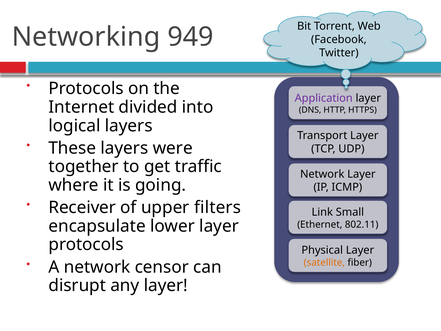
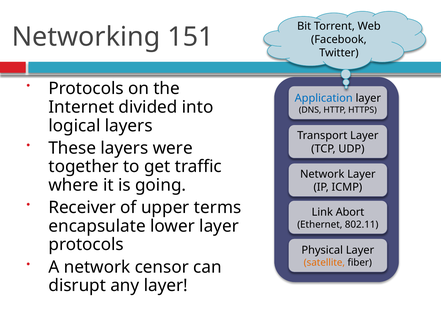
949: 949 -> 151 (190, 37)
Application colour: purple -> blue (324, 98)
filters: filters -> terms (218, 207)
Small: Small -> Abort (350, 212)
